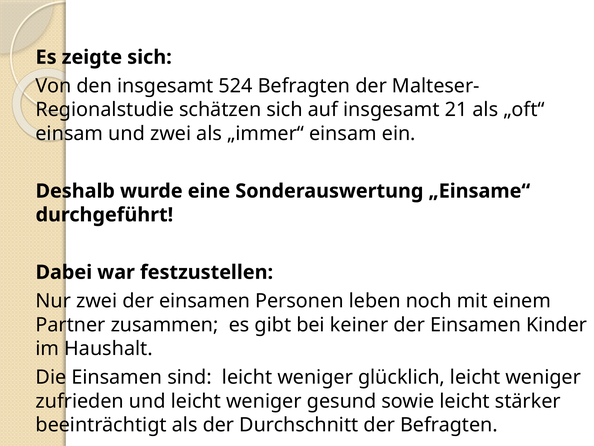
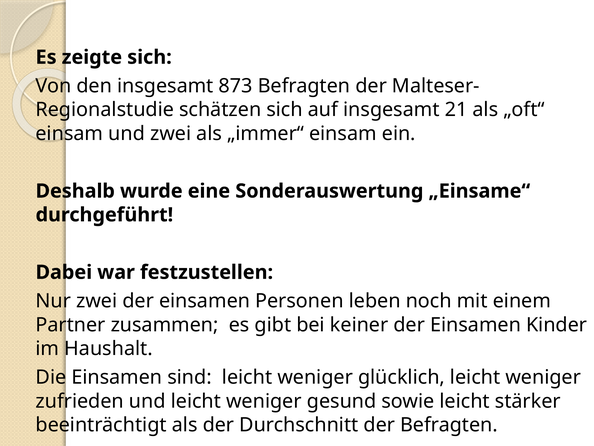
524: 524 -> 873 (236, 86)
